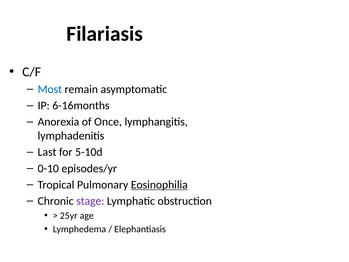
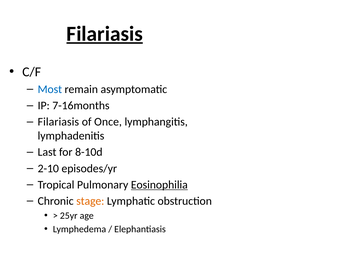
Filariasis underline: none -> present (105, 34)
6-16months: 6-16months -> 7-16months (81, 105)
Anorexia: Anorexia -> Filariasis (58, 122)
5-10d: 5-10d -> 8-10d (89, 152)
0-10: 0-10 -> 2-10 (48, 168)
stage colour: purple -> orange (90, 201)
